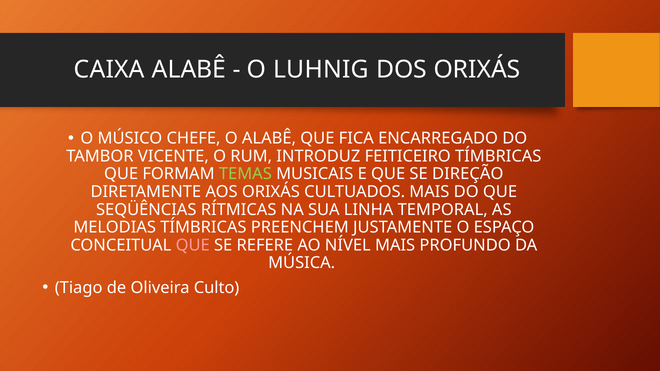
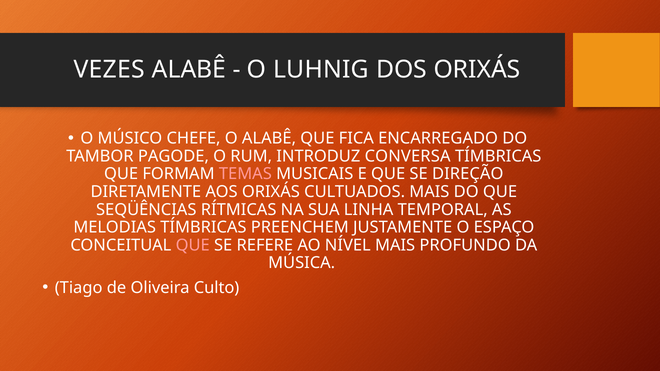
CAIXA: CAIXA -> VEZES (109, 70)
VICENTE: VICENTE -> PAGODE (173, 156)
FEITICEIRO: FEITICEIRO -> CONVERSA (408, 156)
TEMAS colour: light green -> pink (245, 174)
